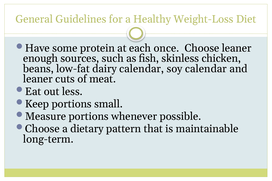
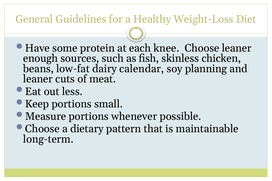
once: once -> knee (166, 48)
soy calendar: calendar -> planning (206, 69)
